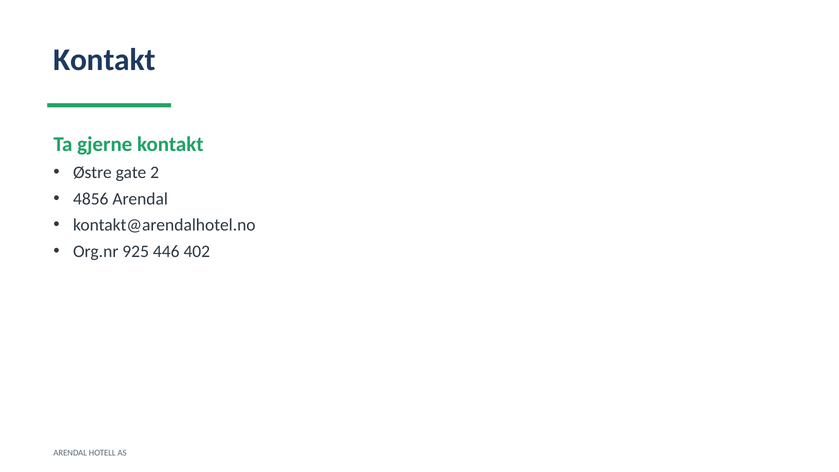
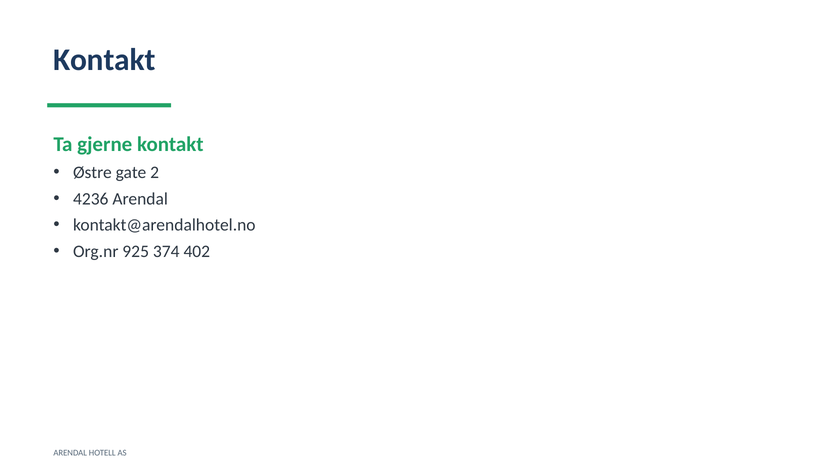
4856: 4856 -> 4236 (91, 199)
446: 446 -> 374 (166, 251)
